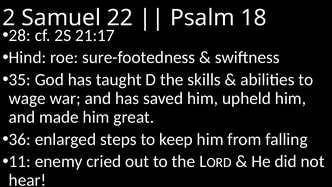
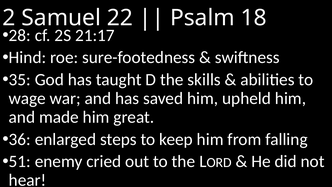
11: 11 -> 51 (20, 161)
